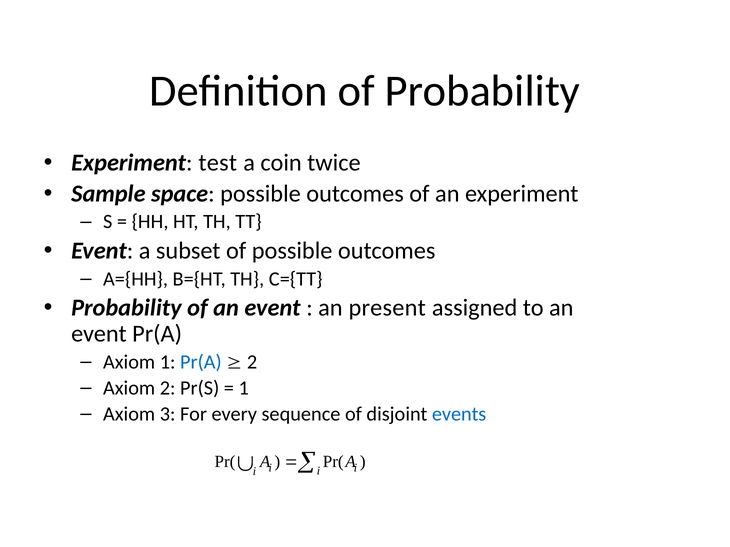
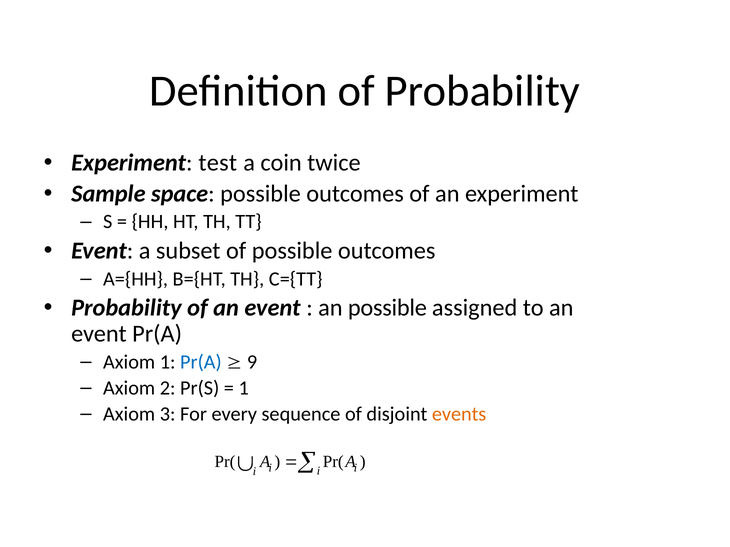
an present: present -> possible (387, 308)
2: 2 -> 9 (252, 362)
events colour: blue -> orange (459, 414)
